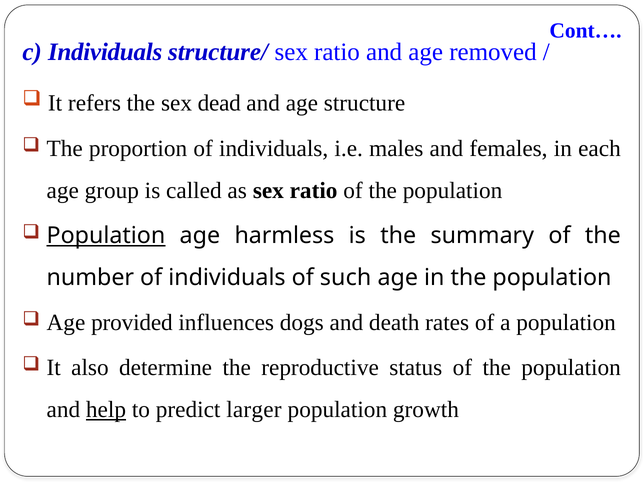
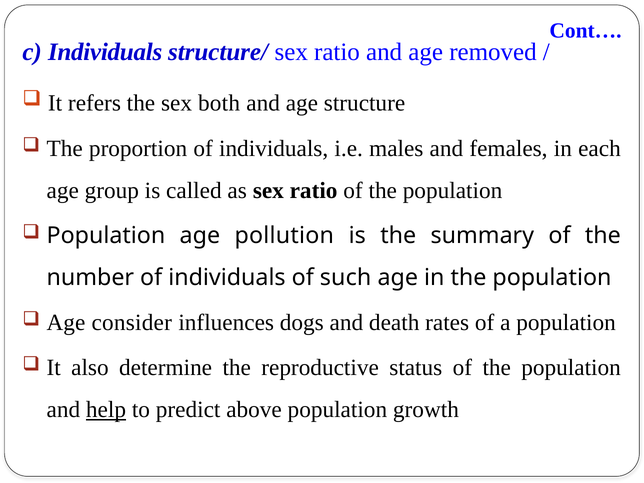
dead: dead -> both (219, 103)
Population underline: present -> none (106, 236)
harmless: harmless -> pollution (284, 236)
provided: provided -> consider (132, 323)
larger: larger -> above (254, 410)
